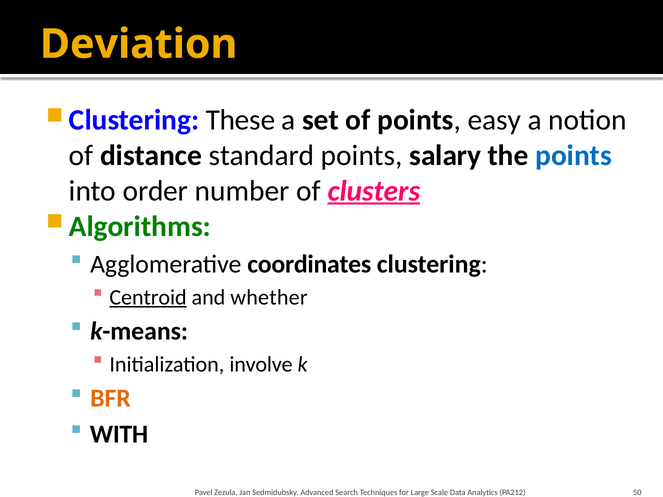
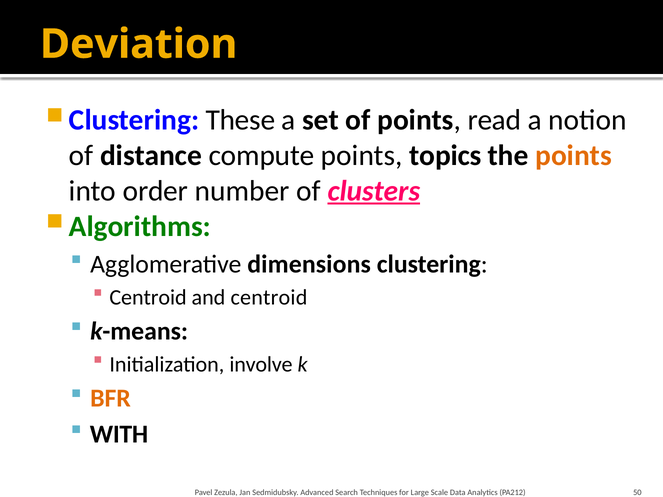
easy: easy -> read (494, 120)
standard: standard -> compute (262, 156)
salary: salary -> topics (445, 156)
points colour: blue -> orange (574, 156)
coordinates: coordinates -> dimensions (309, 264)
Centroid underline: present -> none (148, 297)
and whether: whether -> centroid (269, 297)
